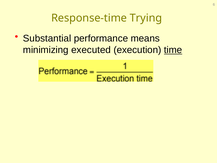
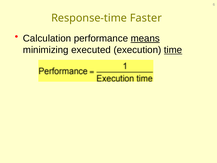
Trying: Trying -> Faster (146, 18)
Substantial: Substantial -> Calculation (47, 38)
means underline: none -> present (145, 38)
